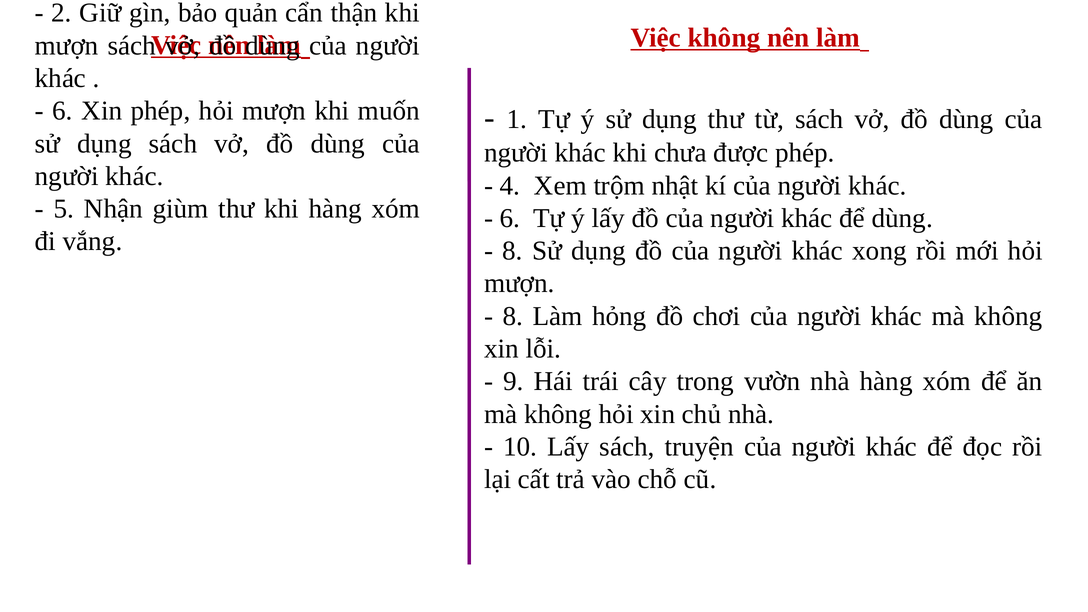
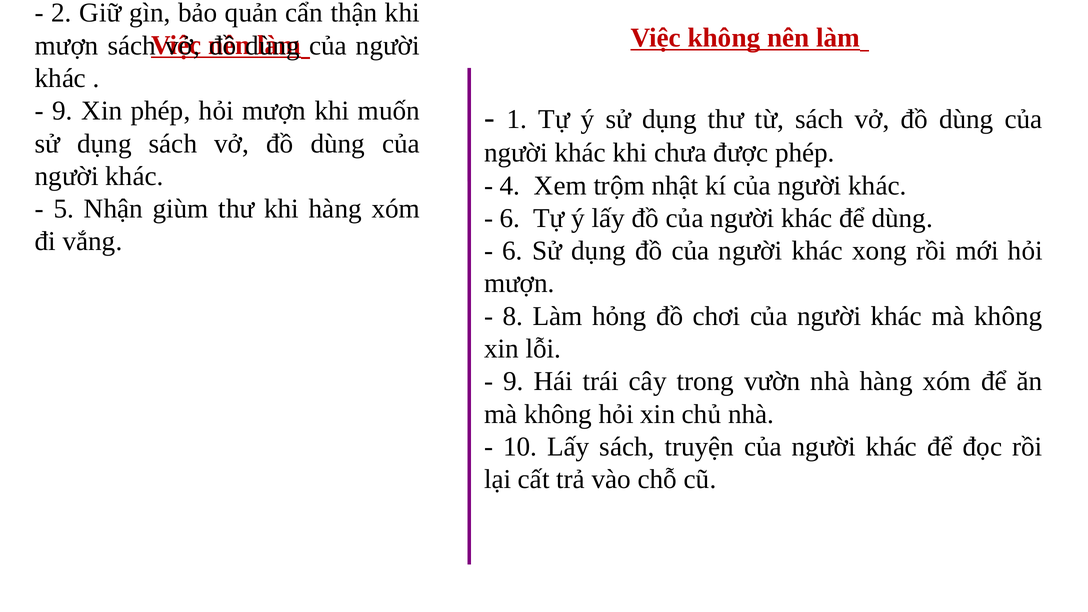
6: 6 -> 9 (63, 111)
8: 8 -> 6 (513, 251)
